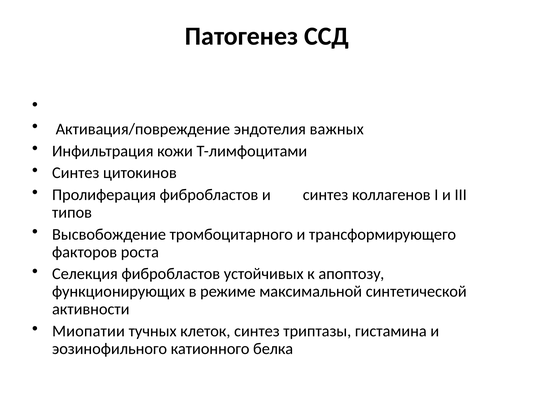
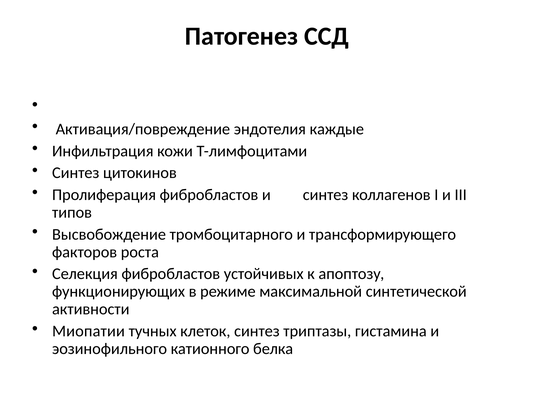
важных: важных -> каждые (337, 129)
